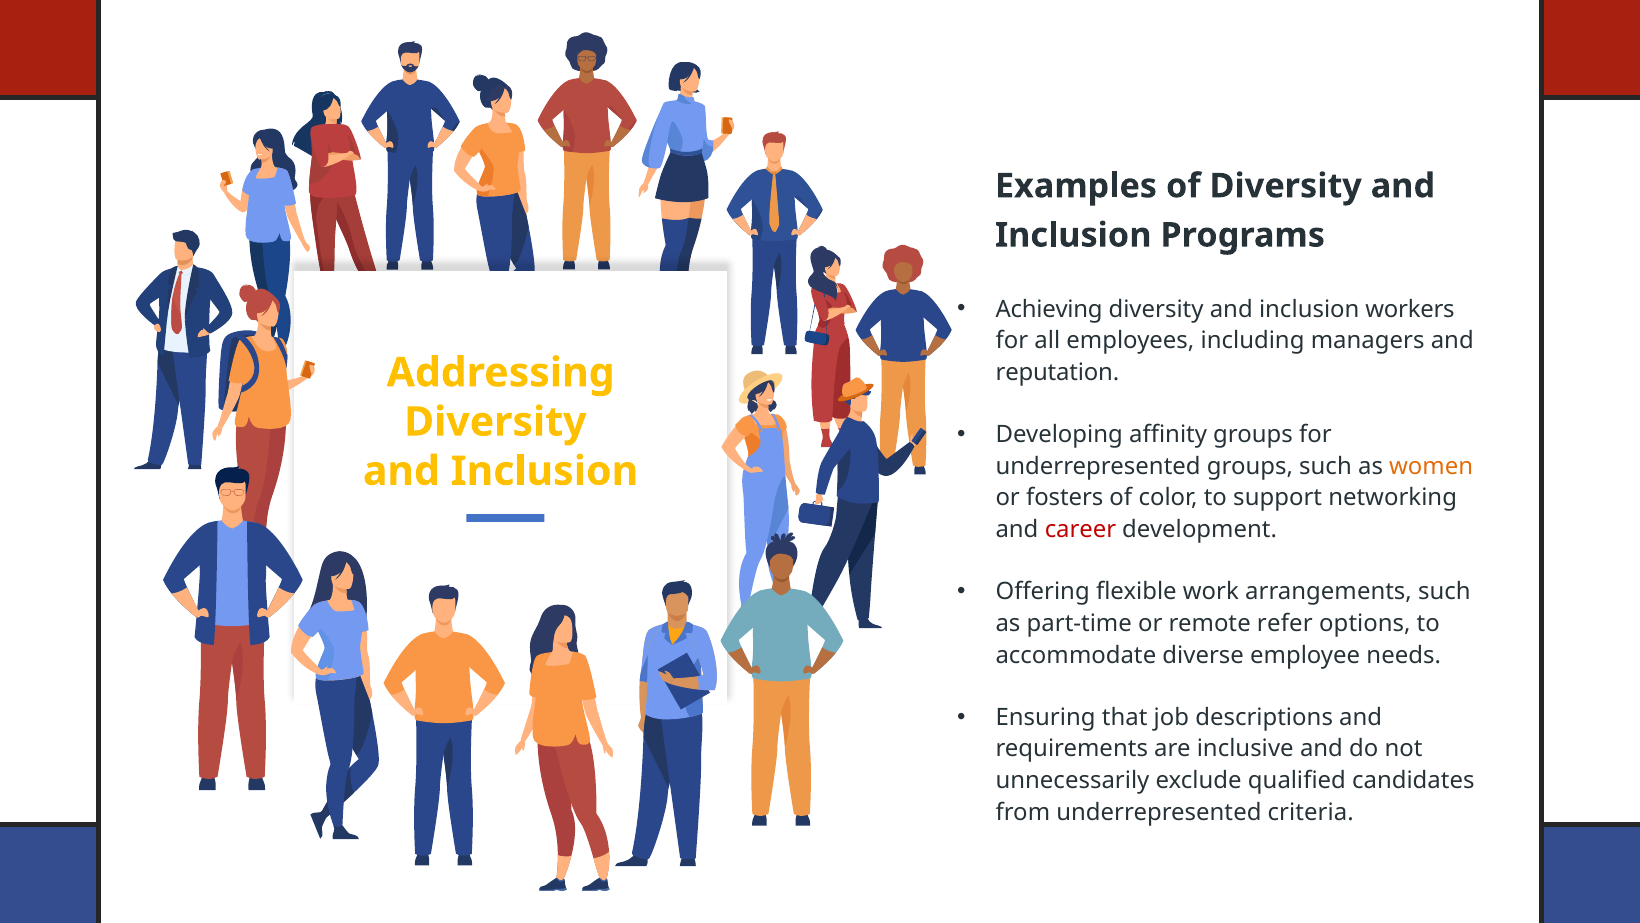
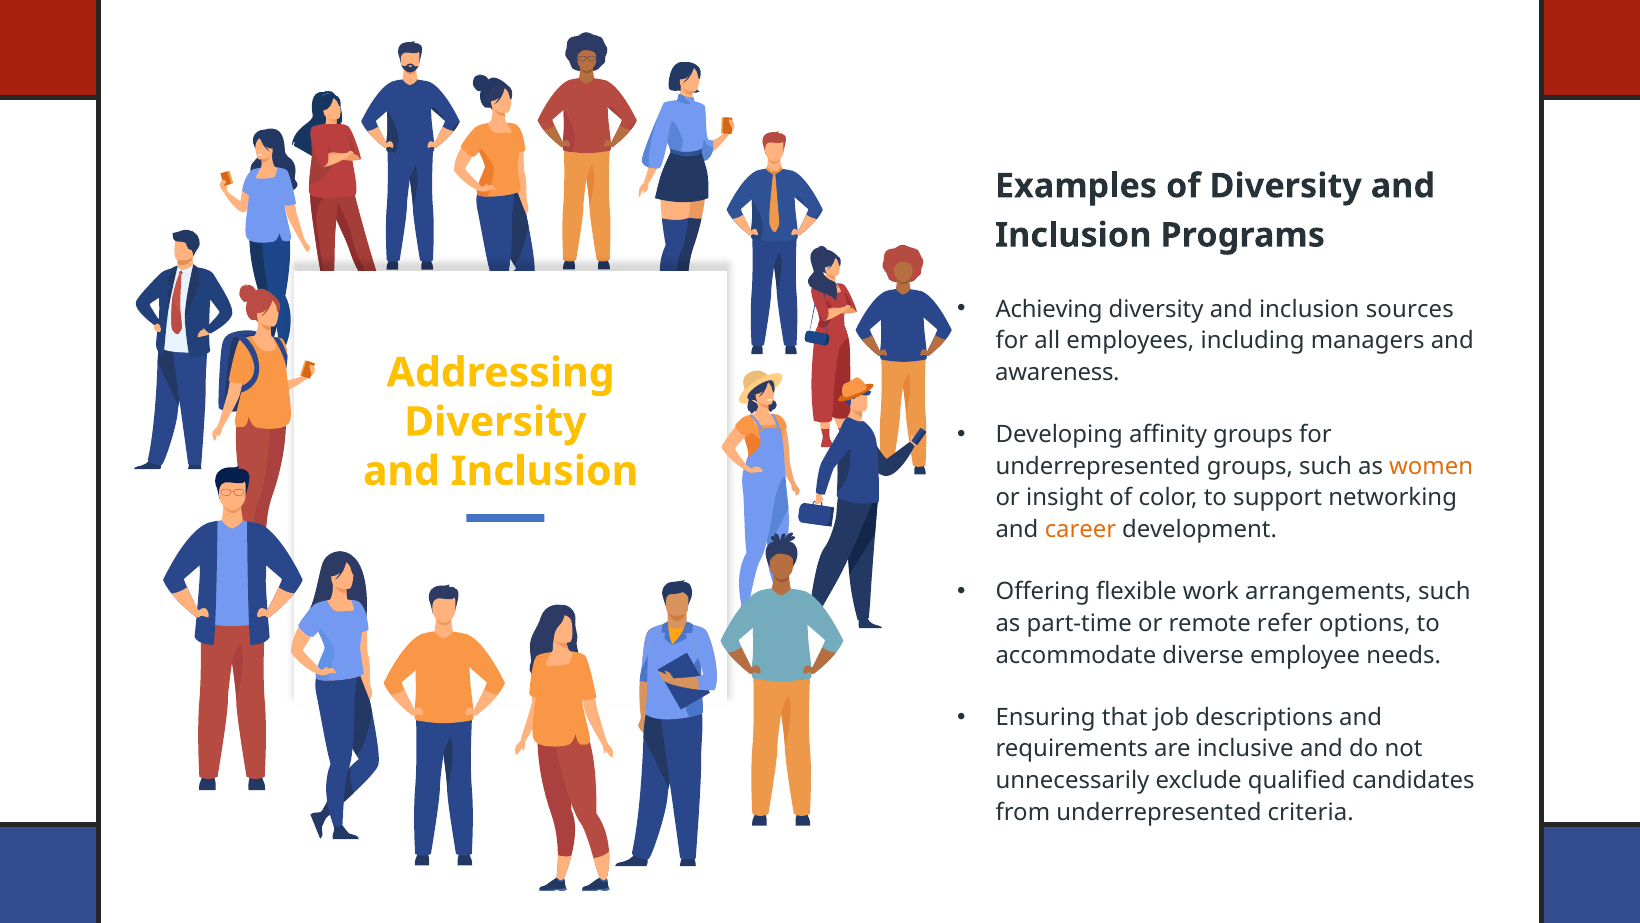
workers: workers -> sources (1410, 309)
reputation: reputation -> awareness (1057, 372)
fosters: fosters -> insight (1065, 498)
career colour: red -> orange (1080, 529)
